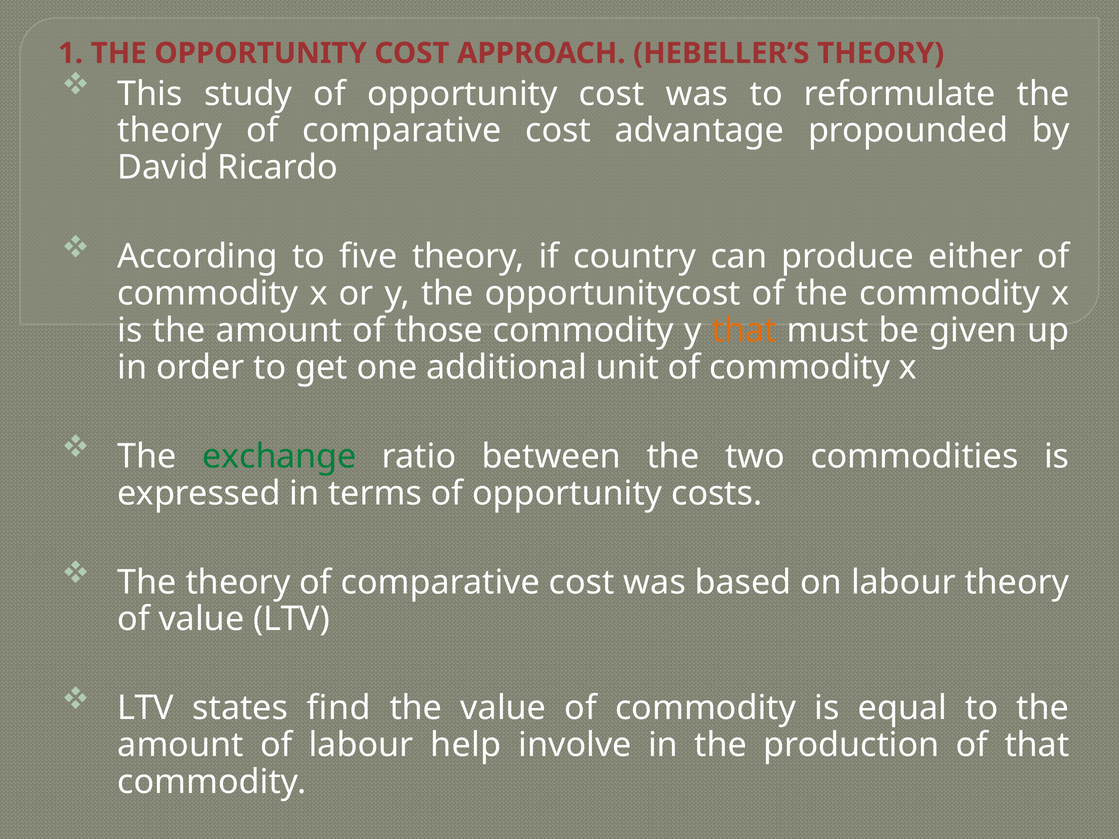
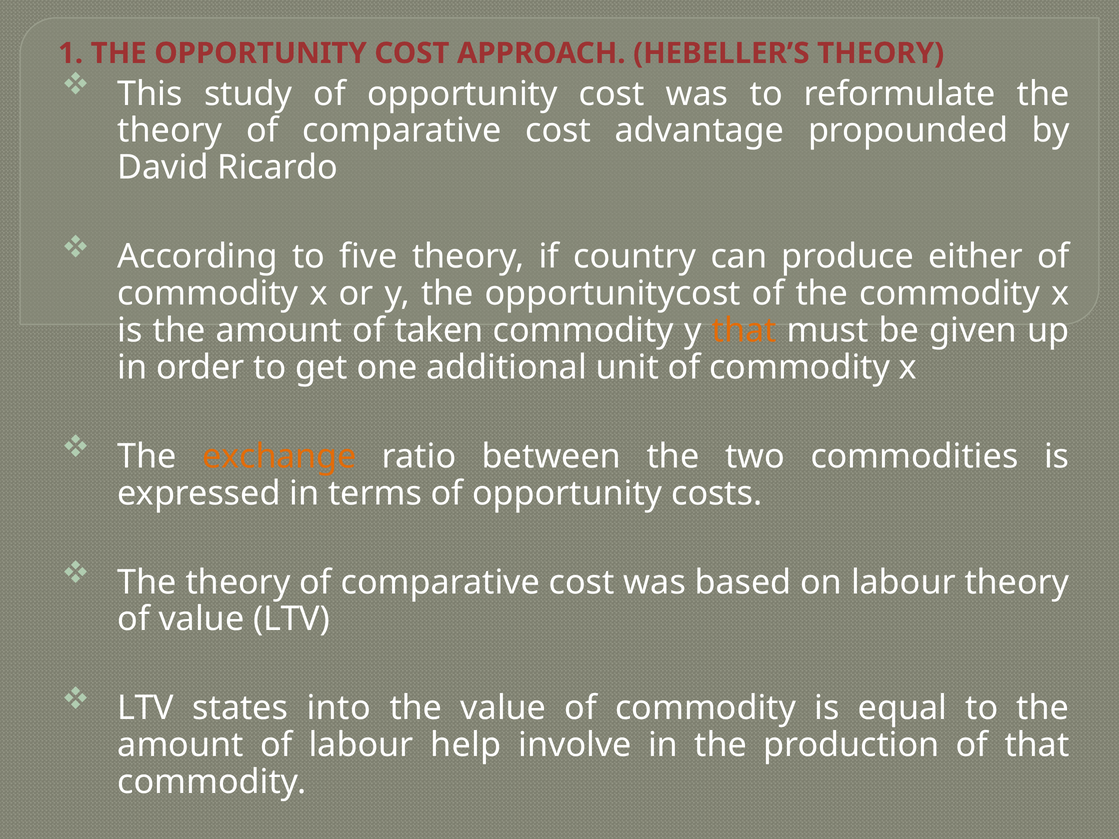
those: those -> taken (439, 331)
exchange colour: green -> orange (279, 456)
find: find -> into (339, 708)
